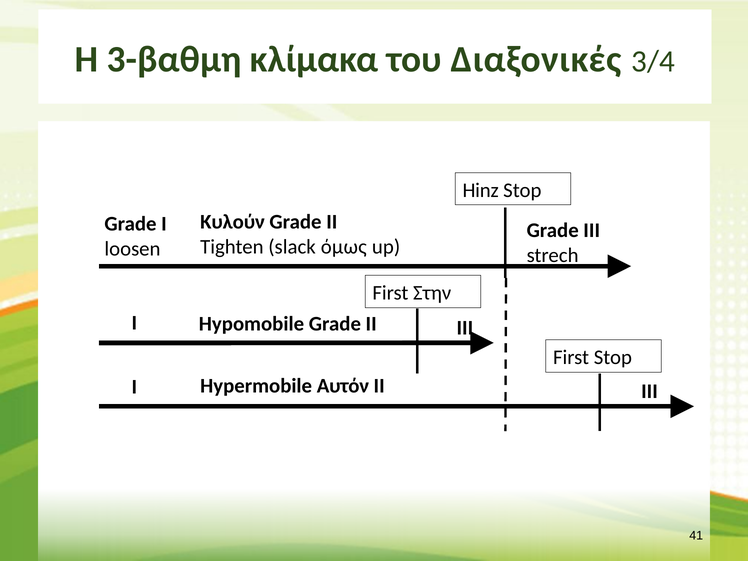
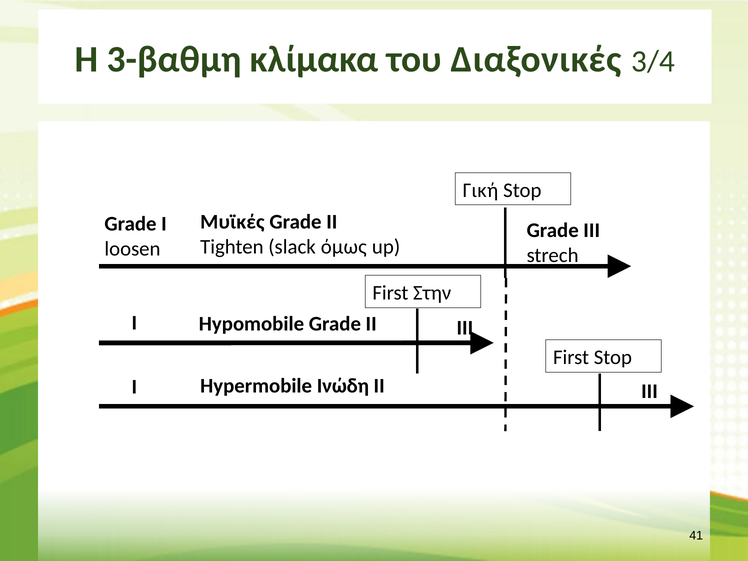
Hinz: Hinz -> Γική (480, 190)
Κυλούν: Κυλούν -> Μυϊκές (232, 222)
Αυτόν: Αυτόν -> Ινώδη (343, 386)
